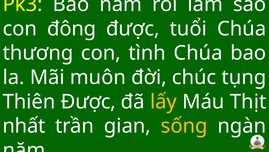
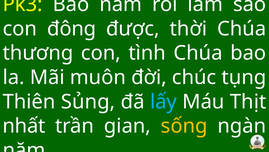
tuổi: tuổi -> thời (188, 29)
Thiên Được: Được -> Sủng (88, 101)
lấy colour: yellow -> light blue (163, 101)
